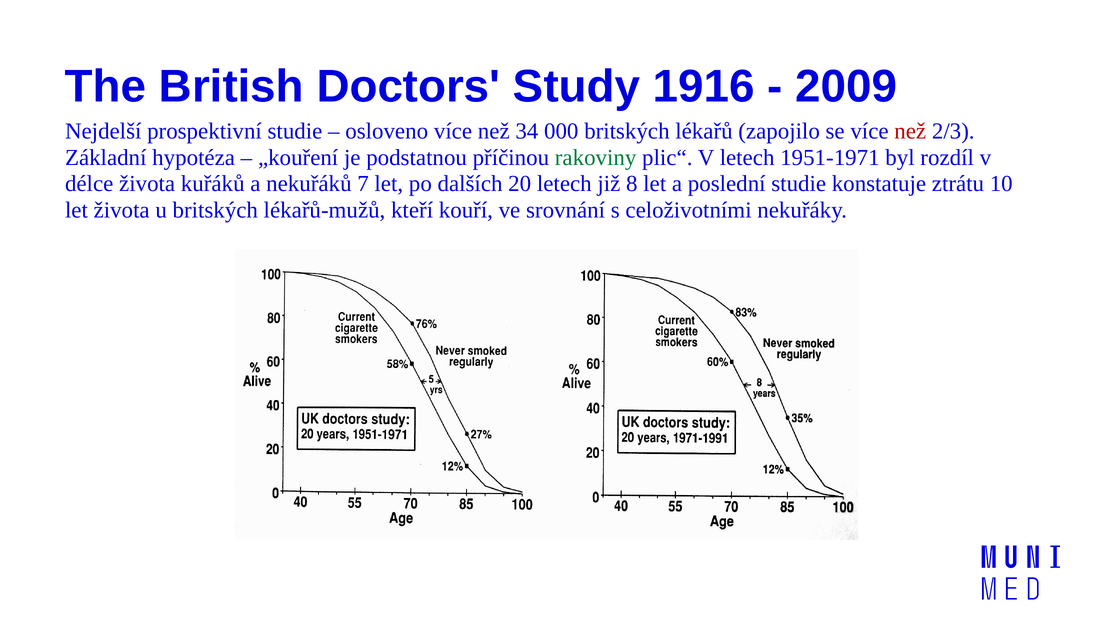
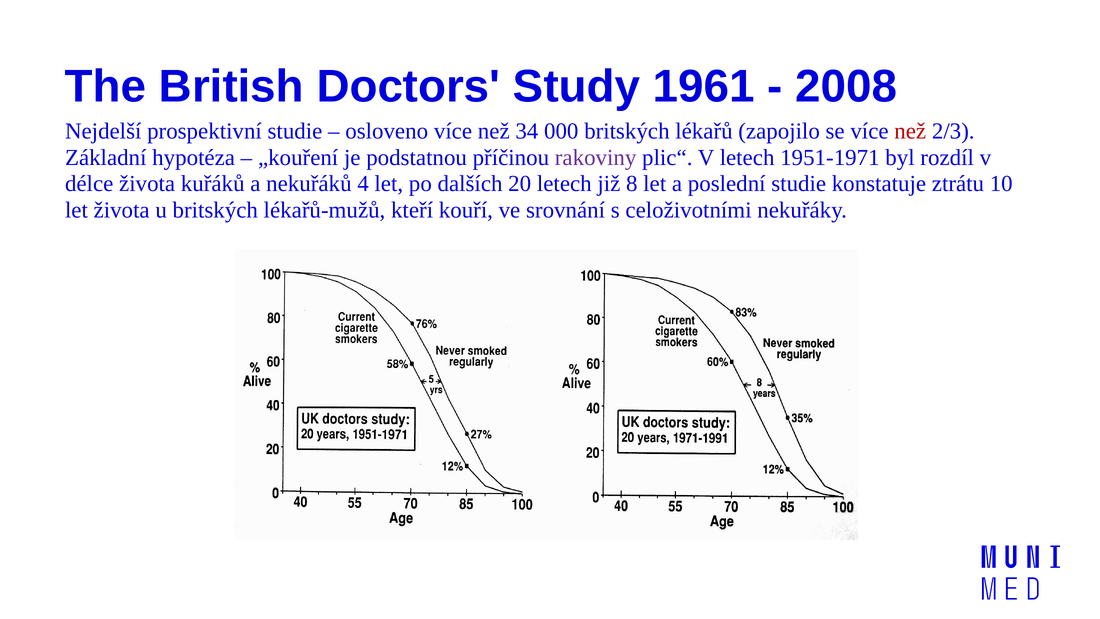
1916: 1916 -> 1961 (704, 87)
2009: 2009 -> 2008 (846, 87)
rakoviny colour: green -> purple (596, 157)
7: 7 -> 4 (363, 184)
